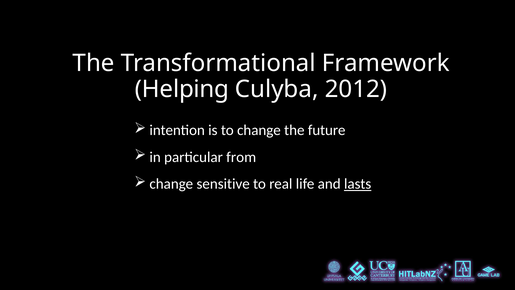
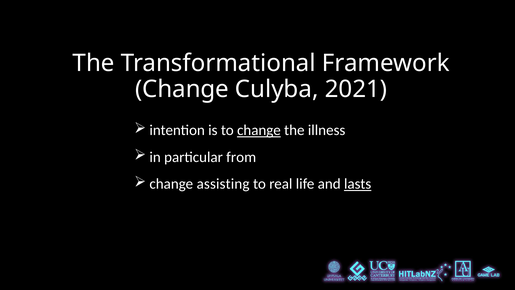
Helping: Helping -> Change (182, 89)
2012: 2012 -> 2021 (356, 89)
change underline: none -> present (259, 130)
future: future -> illness (327, 130)
sensitive: sensitive -> assisting (223, 184)
